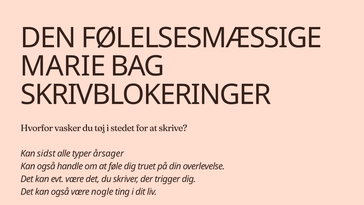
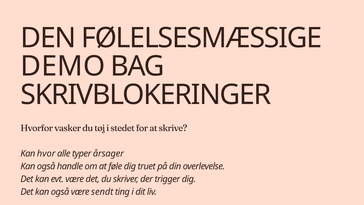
MARIE: MARIE -> DEMO (63, 66)
sidst: sidst -> hvor (46, 153)
nogle: nogle -> sendt (102, 192)
